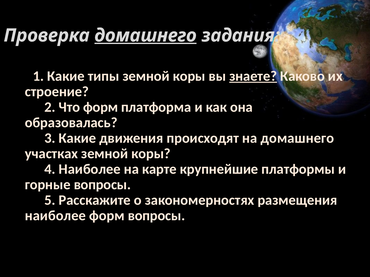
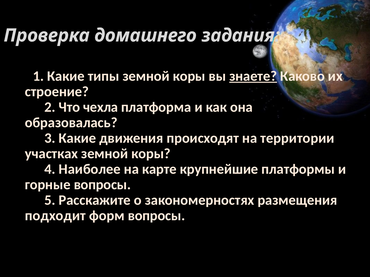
домашнего underline: present -> none (146, 36)
Что форм: форм -> чехла (101, 107)
на домашнего: домашнего -> территории (297, 138)
наиболее: наиболее -> подходит (55, 216)
